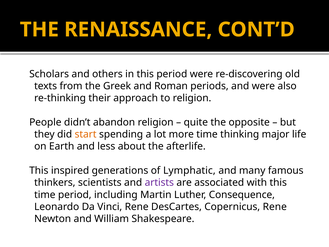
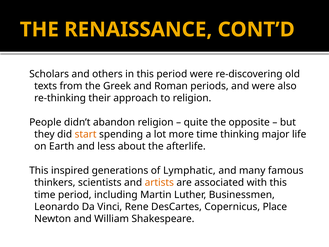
artists colour: purple -> orange (159, 182)
Consequence: Consequence -> Businessmen (242, 194)
Copernicus Rene: Rene -> Place (275, 207)
